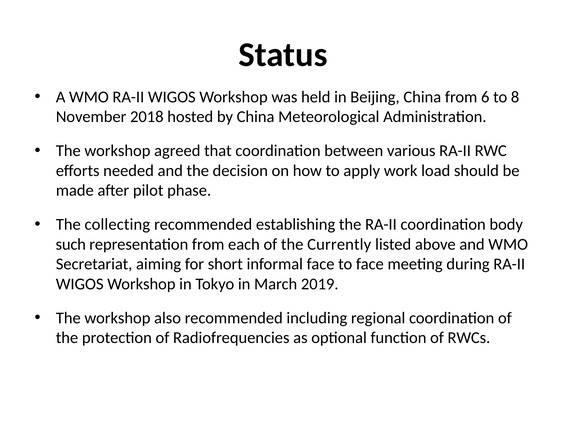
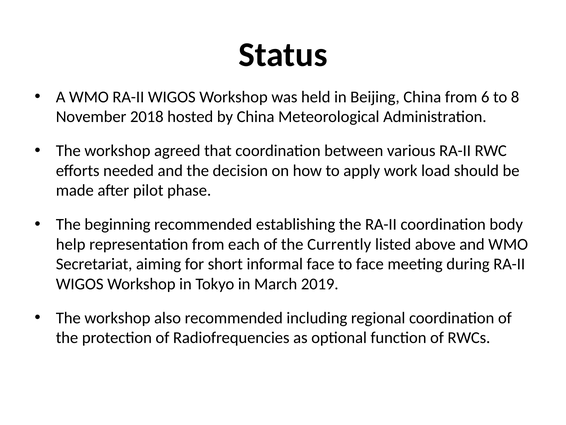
collecting: collecting -> beginning (117, 224)
such: such -> help (71, 244)
